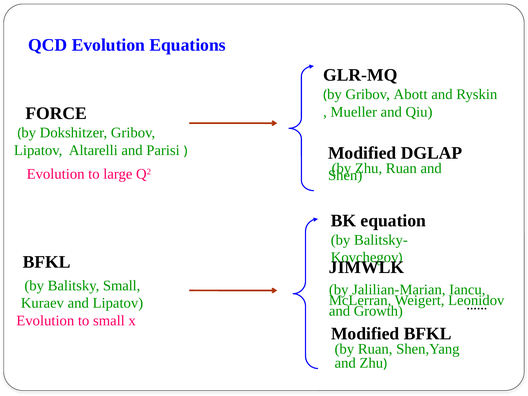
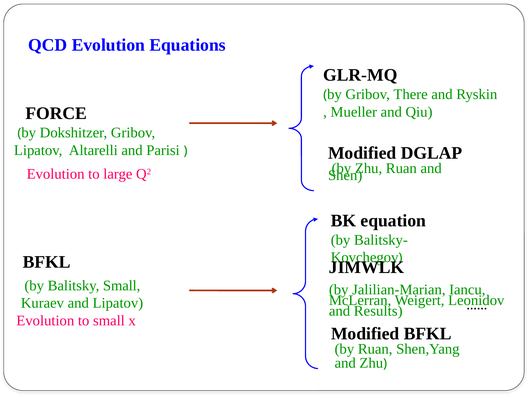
Abott: Abott -> There (411, 94)
Growth: Growth -> Results (378, 311)
